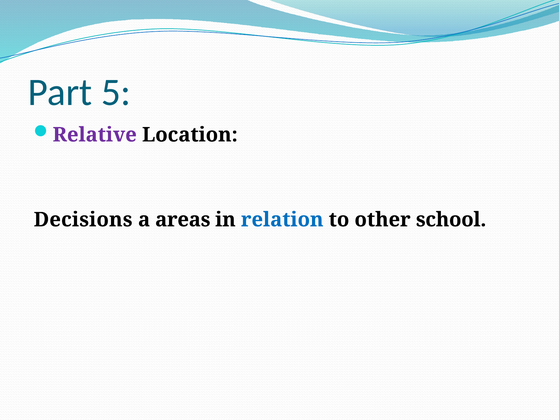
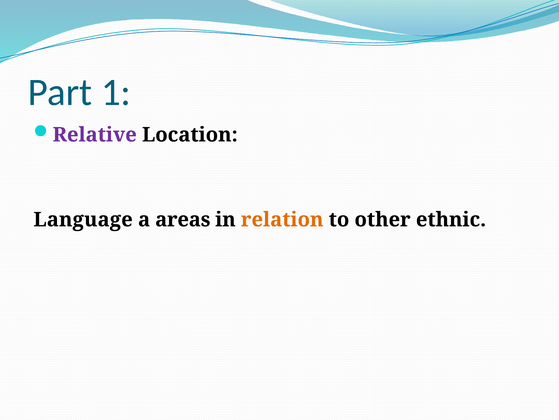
5: 5 -> 1 (116, 92)
Decisions: Decisions -> Language (83, 219)
relation colour: blue -> orange (282, 219)
school: school -> ethnic (451, 219)
